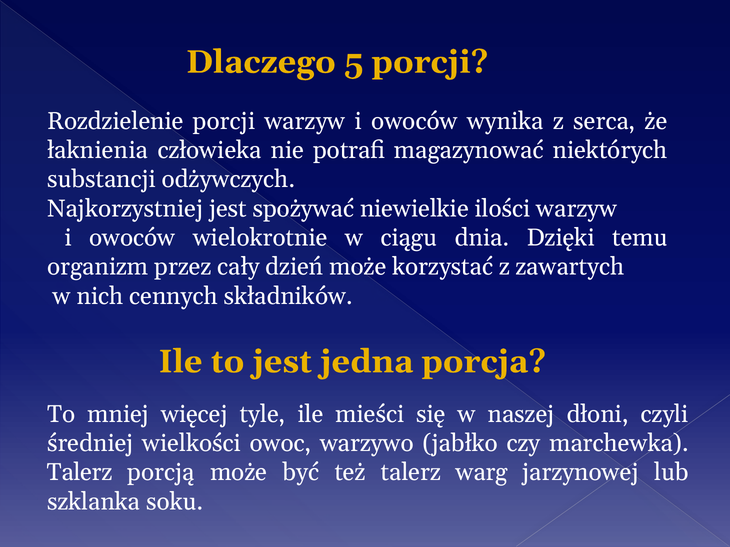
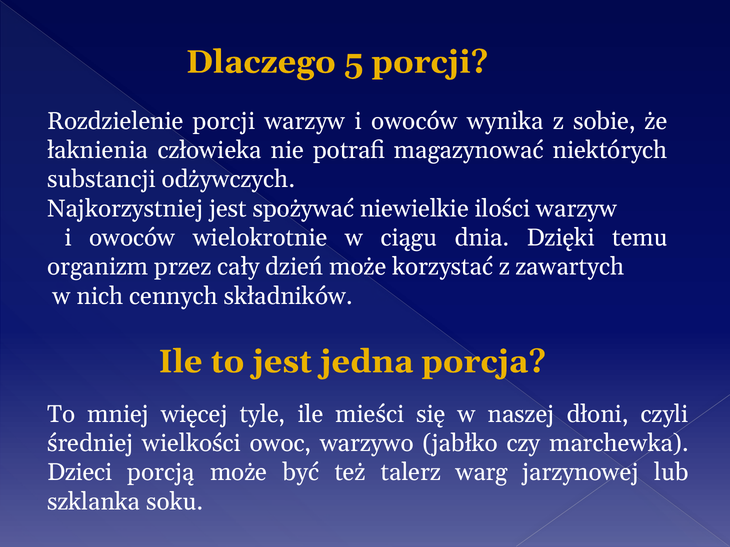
serca: serca -> sobie (604, 121)
Talerz: Talerz -> Dzieci (80, 473)
